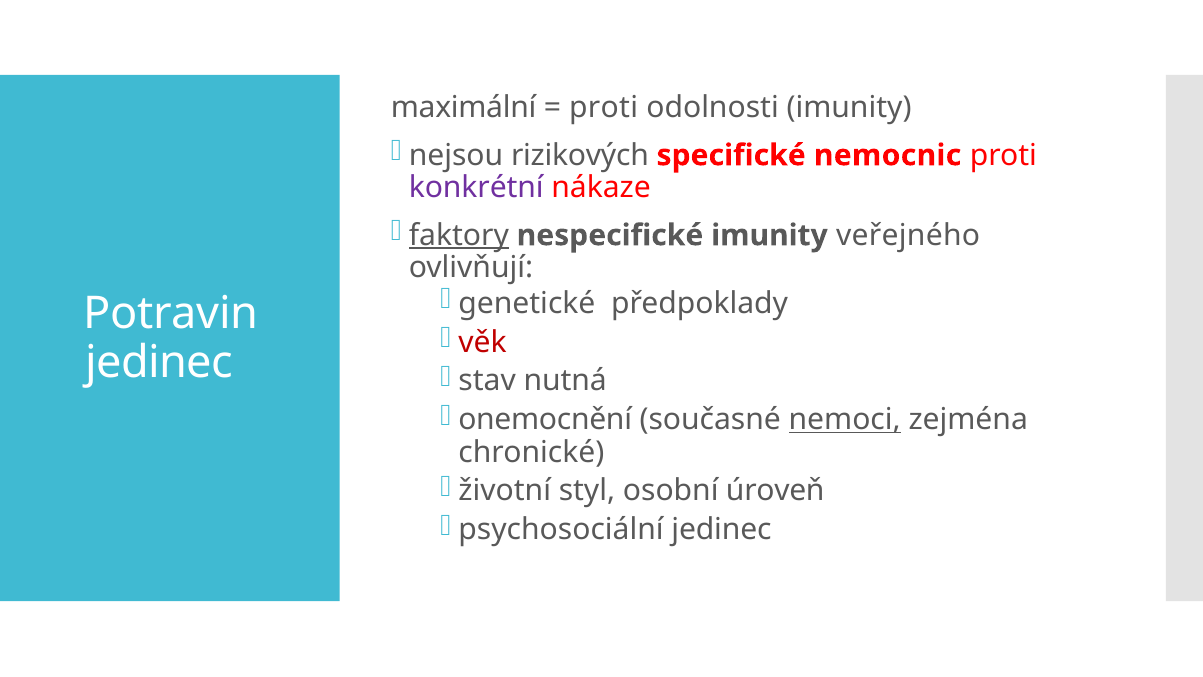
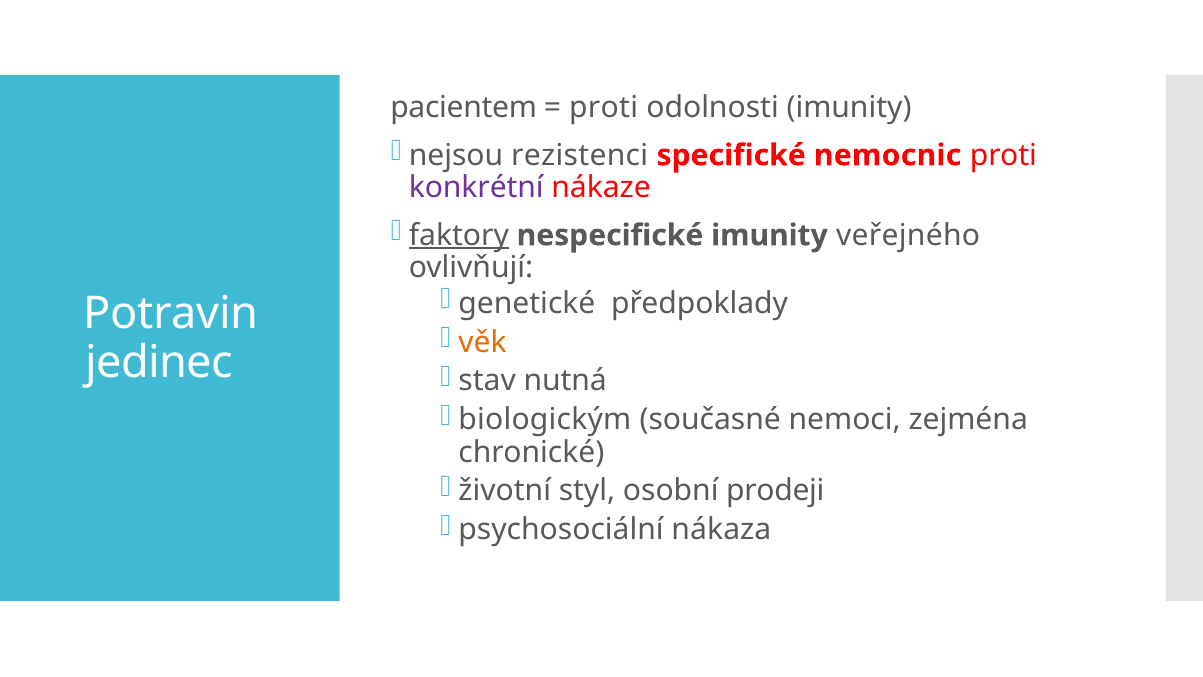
maximální: maximální -> pacientem (464, 108)
rizikových: rizikových -> rezistenci (580, 155)
věk colour: red -> orange (483, 342)
onemocnění: onemocnění -> biologickým (545, 419)
nemoci underline: present -> none (845, 419)
úroveň: úroveň -> prodeji (775, 491)
psychosociální jedinec: jedinec -> nákaza (721, 529)
